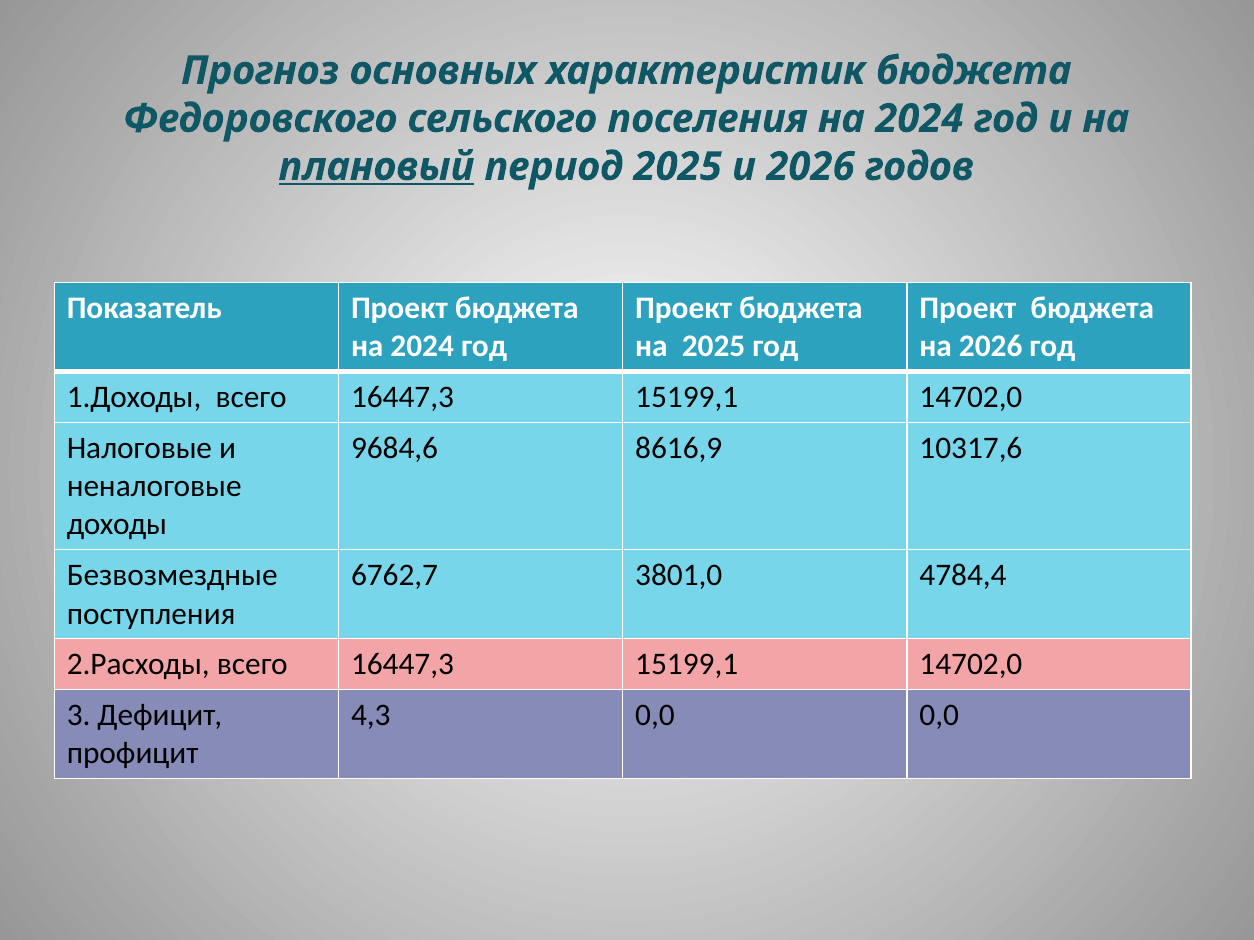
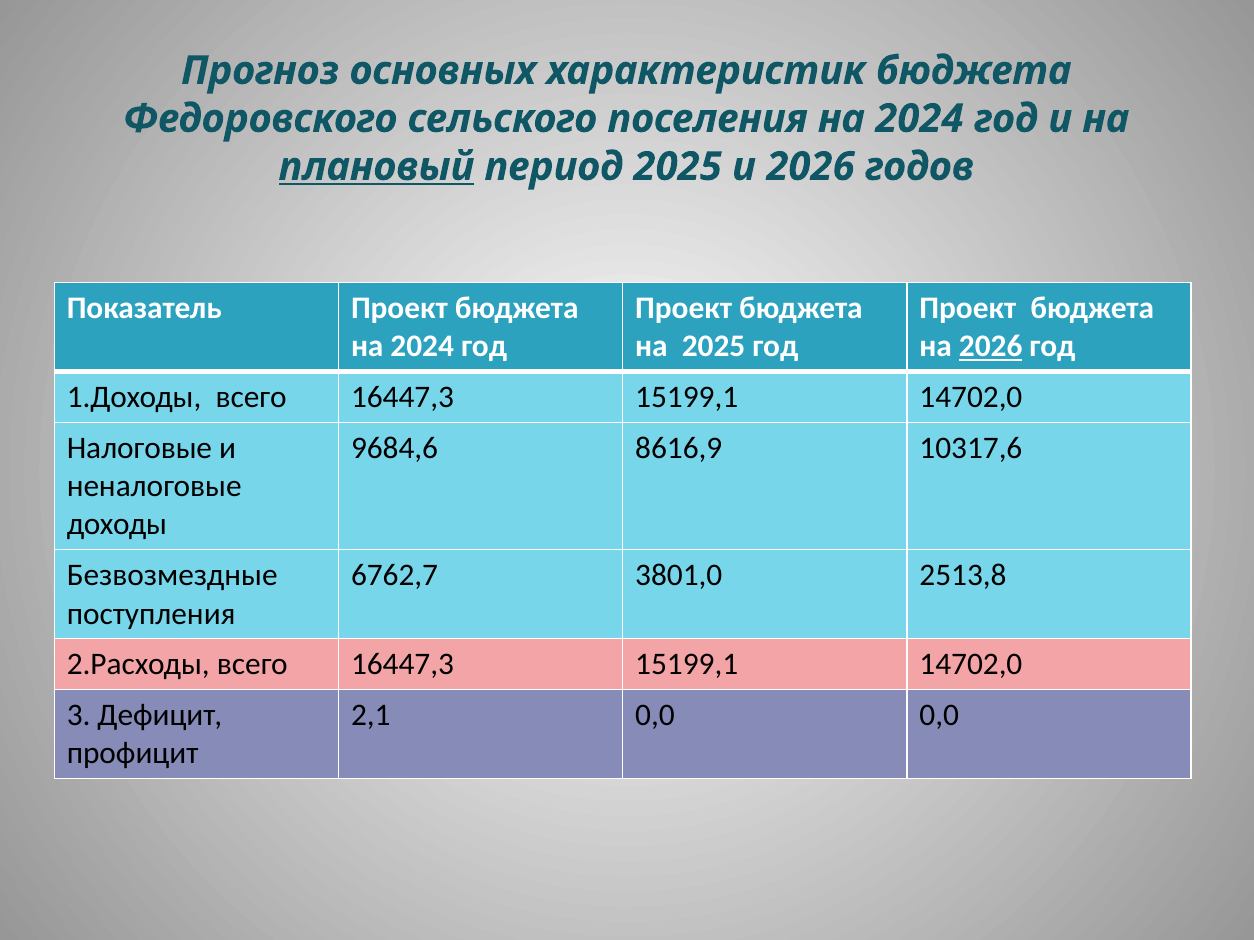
2026 underline: none -> present (991, 347)
4784,4: 4784,4 -> 2513,8 (963, 576)
4,3: 4,3 -> 2,1 (371, 716)
